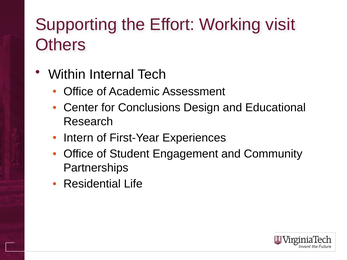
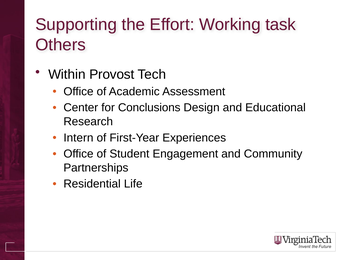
visit: visit -> task (280, 25)
Internal: Internal -> Provost (112, 74)
